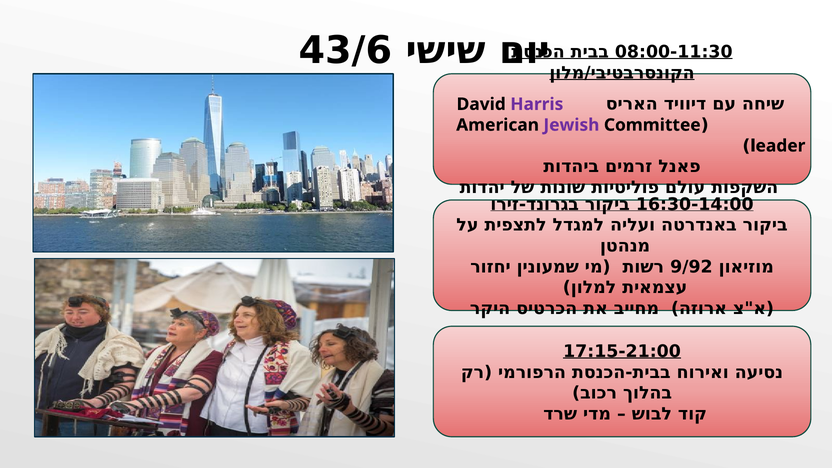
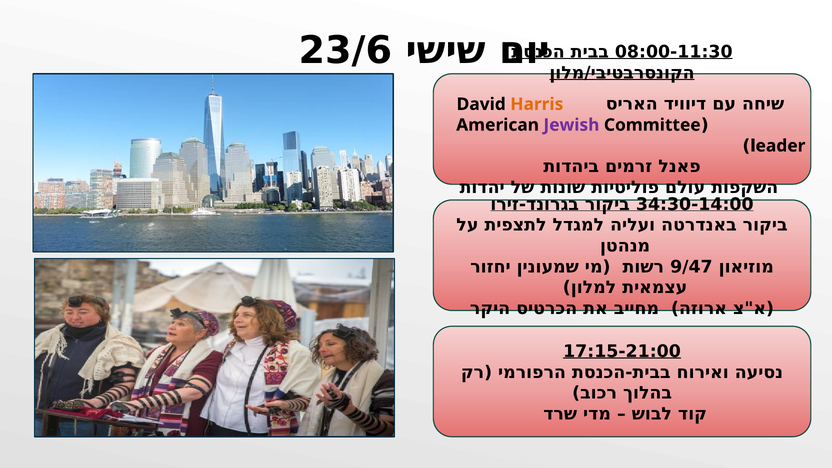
43/6: 43/6 -> 23/6 (345, 50)
Harris colour: purple -> orange (537, 104)
16:30-14:00: 16:30-14:00 -> 34:30-14:00 (695, 204)
9/92: 9/92 -> 9/47 (691, 267)
